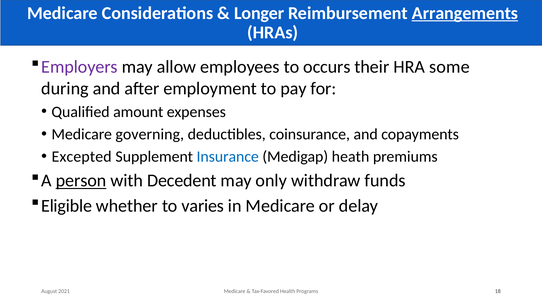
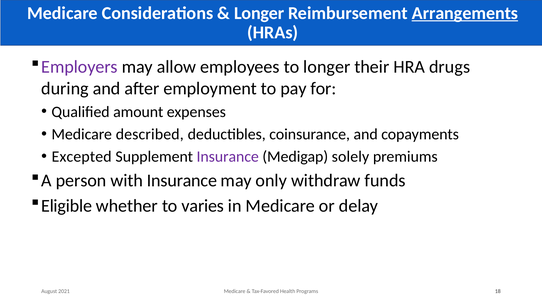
to occurs: occurs -> longer (327, 67)
some: some -> drugs (450, 67)
governing: governing -> described (150, 134)
Insurance colour: blue -> purple (228, 157)
heath: heath -> solely (350, 157)
person underline: present -> none (81, 181)
with Decedent: Decedent -> Insurance (182, 181)
